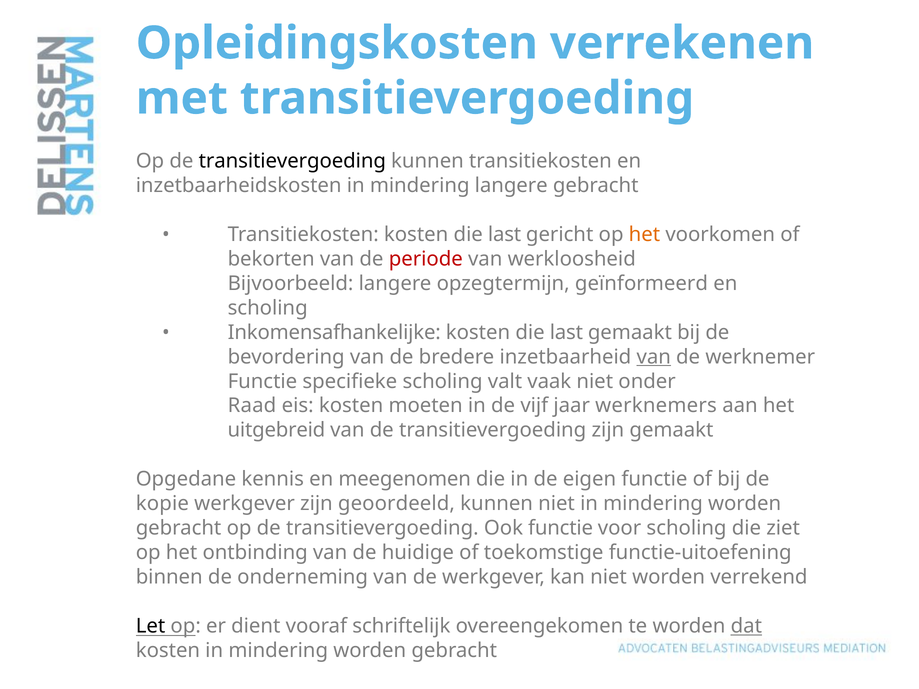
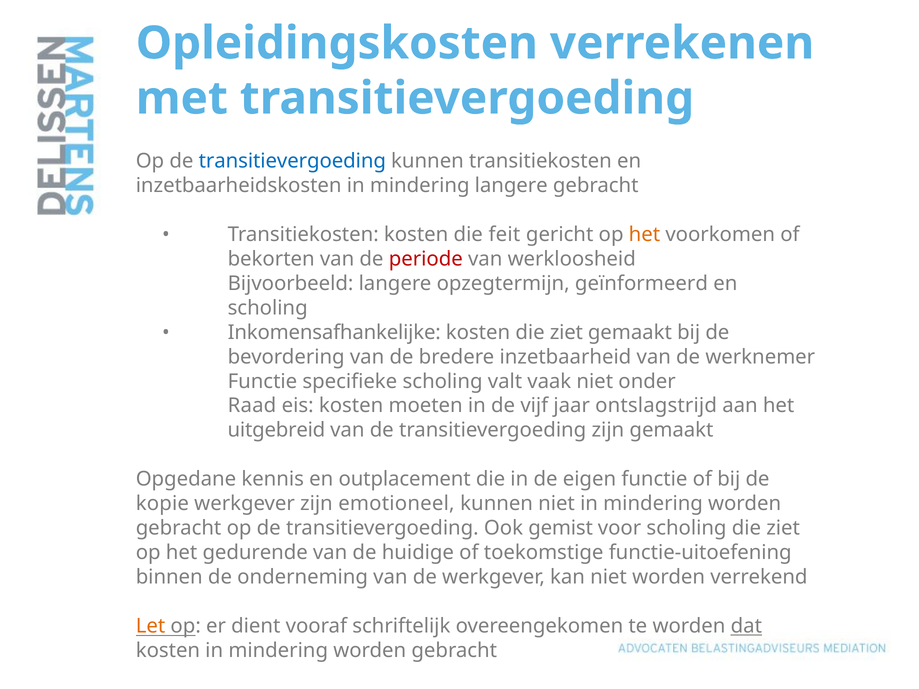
transitievergoeding colour: black -> blue (292, 161)
Transitiekosten kosten die last: last -> feit (504, 234)
last: last -> ziet (566, 332)
van underline: present -> none (654, 357)
werknemers: werknemers -> ontslagstrijd (656, 406)
meegenomen: meegenomen -> outplacement (405, 479)
geoordeeld: geoordeeld -> emotioneel (396, 504)
Ook functie: functie -> gemist (561, 528)
ontbinding: ontbinding -> gedurende (255, 553)
Let colour: black -> orange (151, 626)
